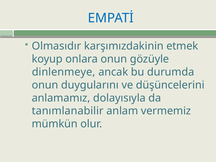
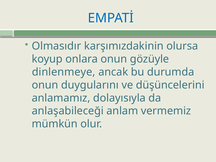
etmek: etmek -> olursa (182, 46)
tanımlanabilir: tanımlanabilir -> anlaşabileceği (68, 111)
